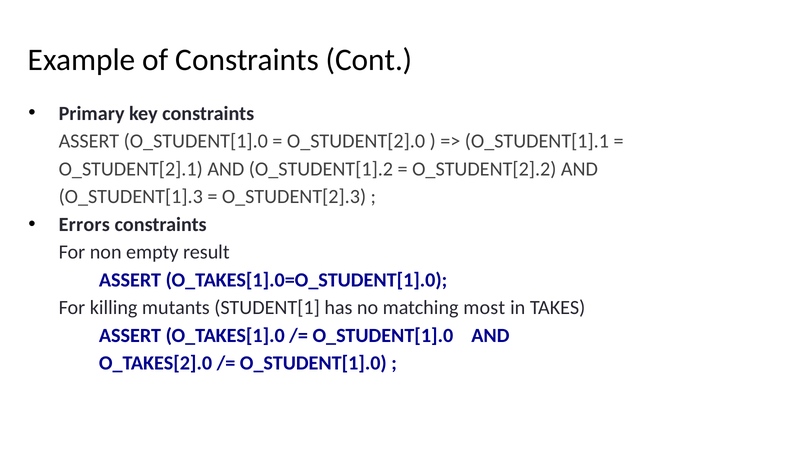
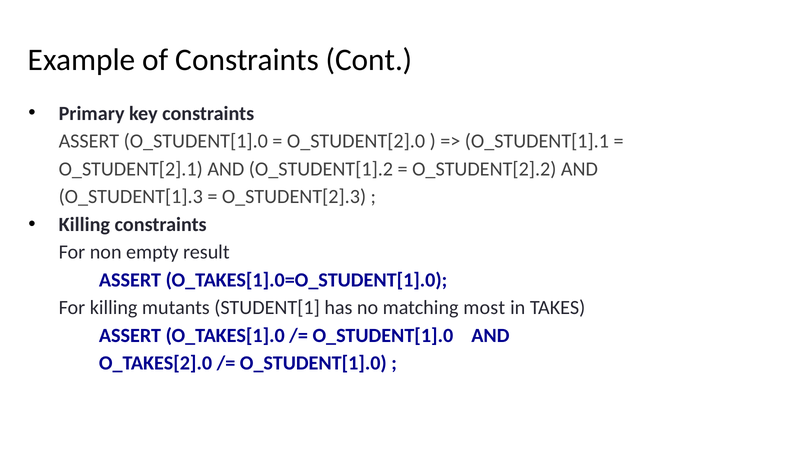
Errors: Errors -> Killing (84, 225)
